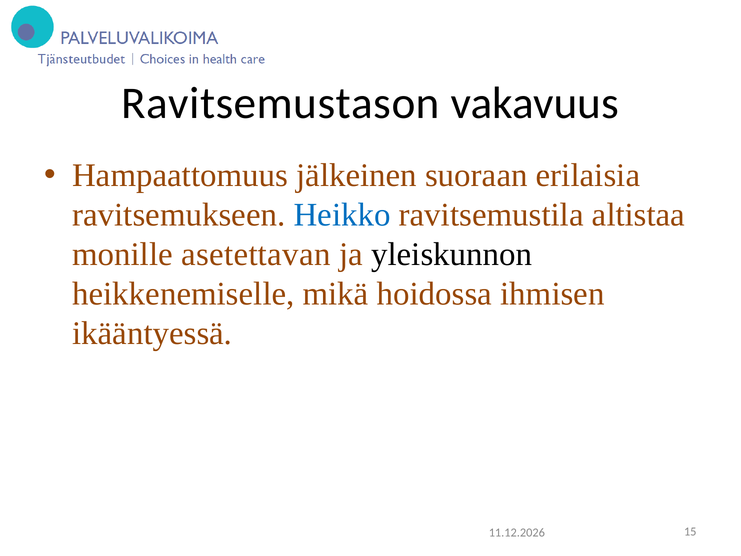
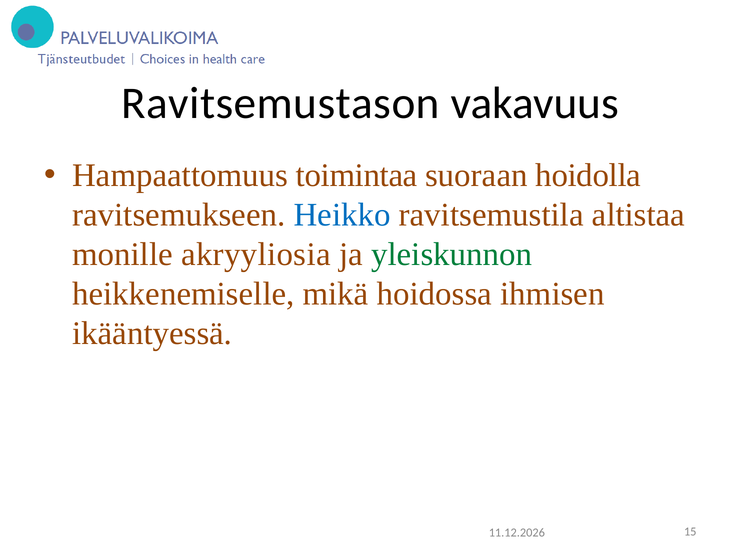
jälkeinen: jälkeinen -> toimintaa (357, 175)
erilaisia: erilaisia -> hoidolla (588, 175)
asetettavan: asetettavan -> akryyliosia (256, 254)
yleiskunnon colour: black -> green (452, 254)
